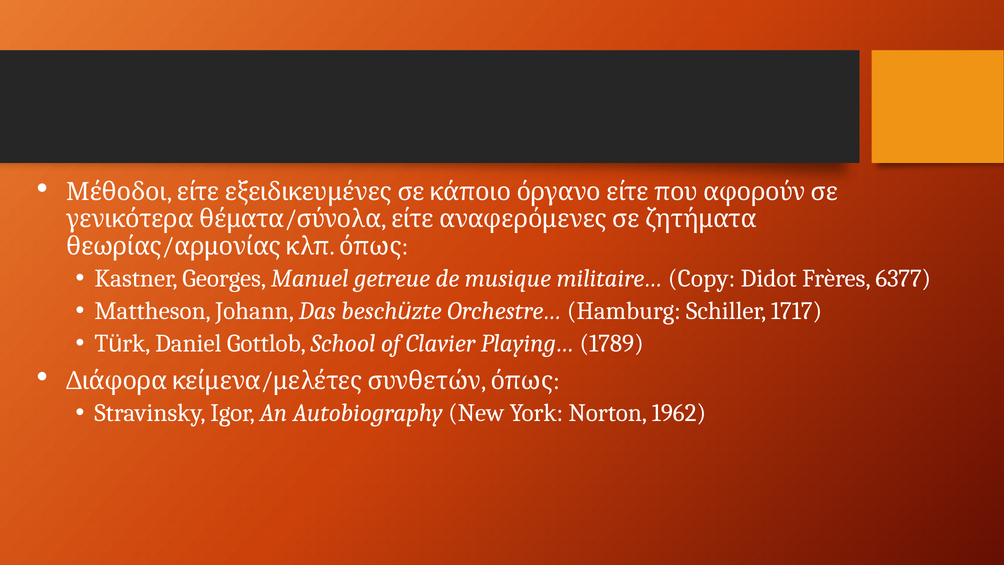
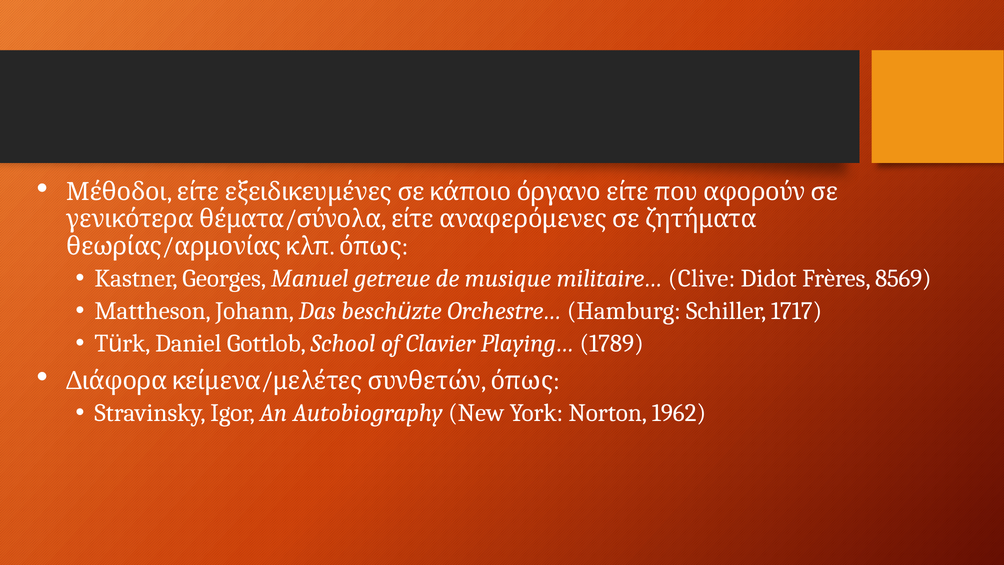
Copy: Copy -> Clive (702, 278)
6377: 6377 -> 8569 (903, 278)
